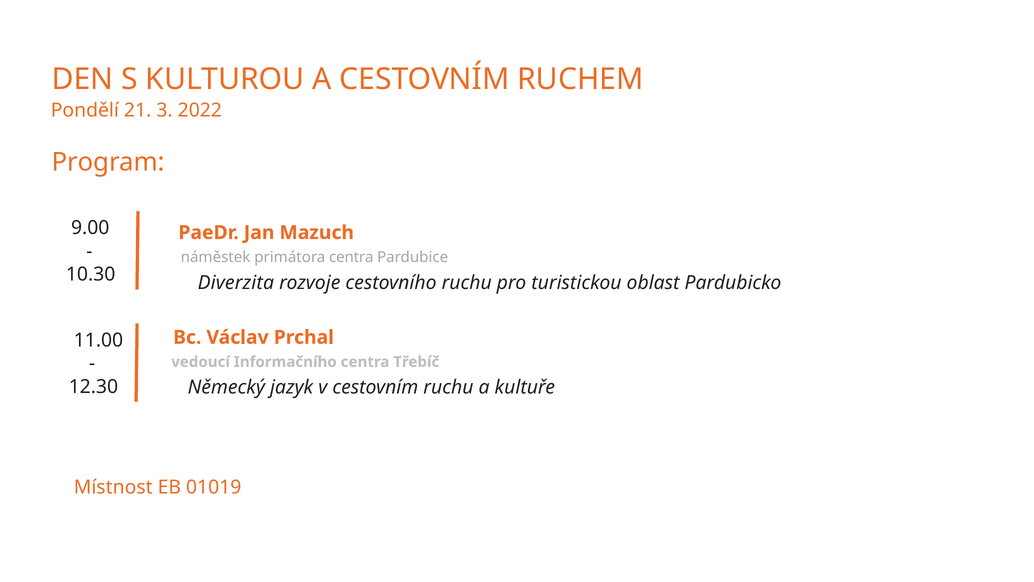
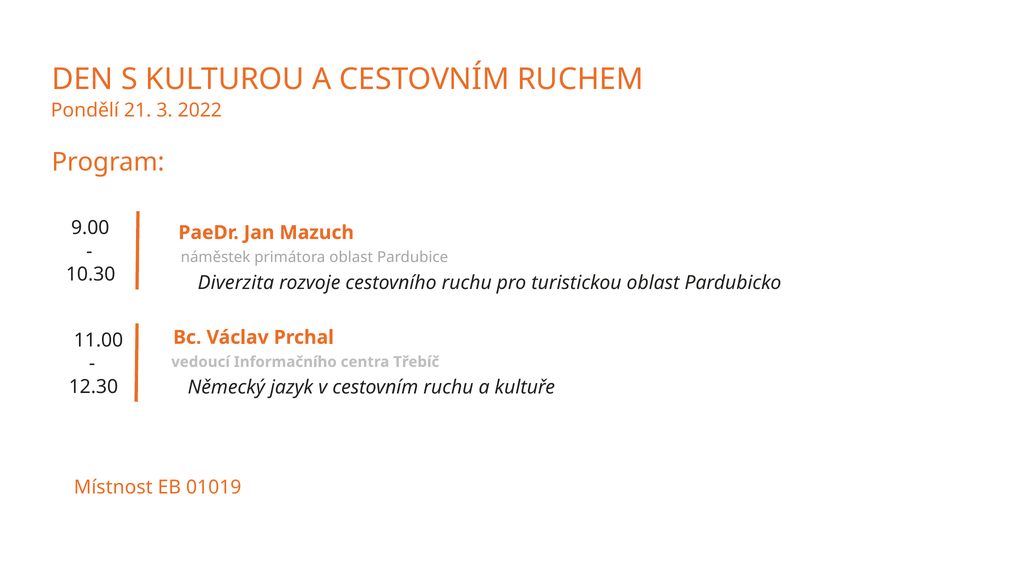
primátora centra: centra -> oblast (351, 257)
